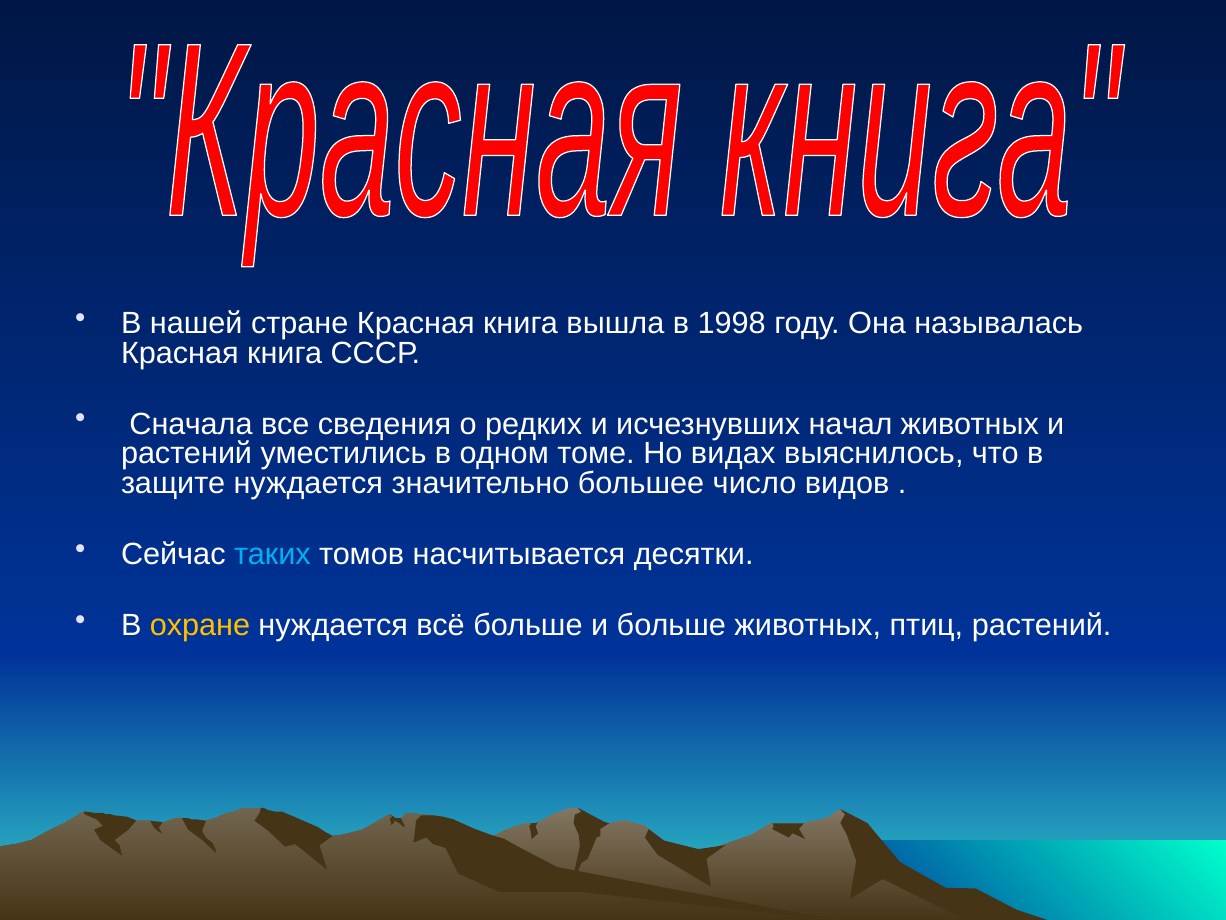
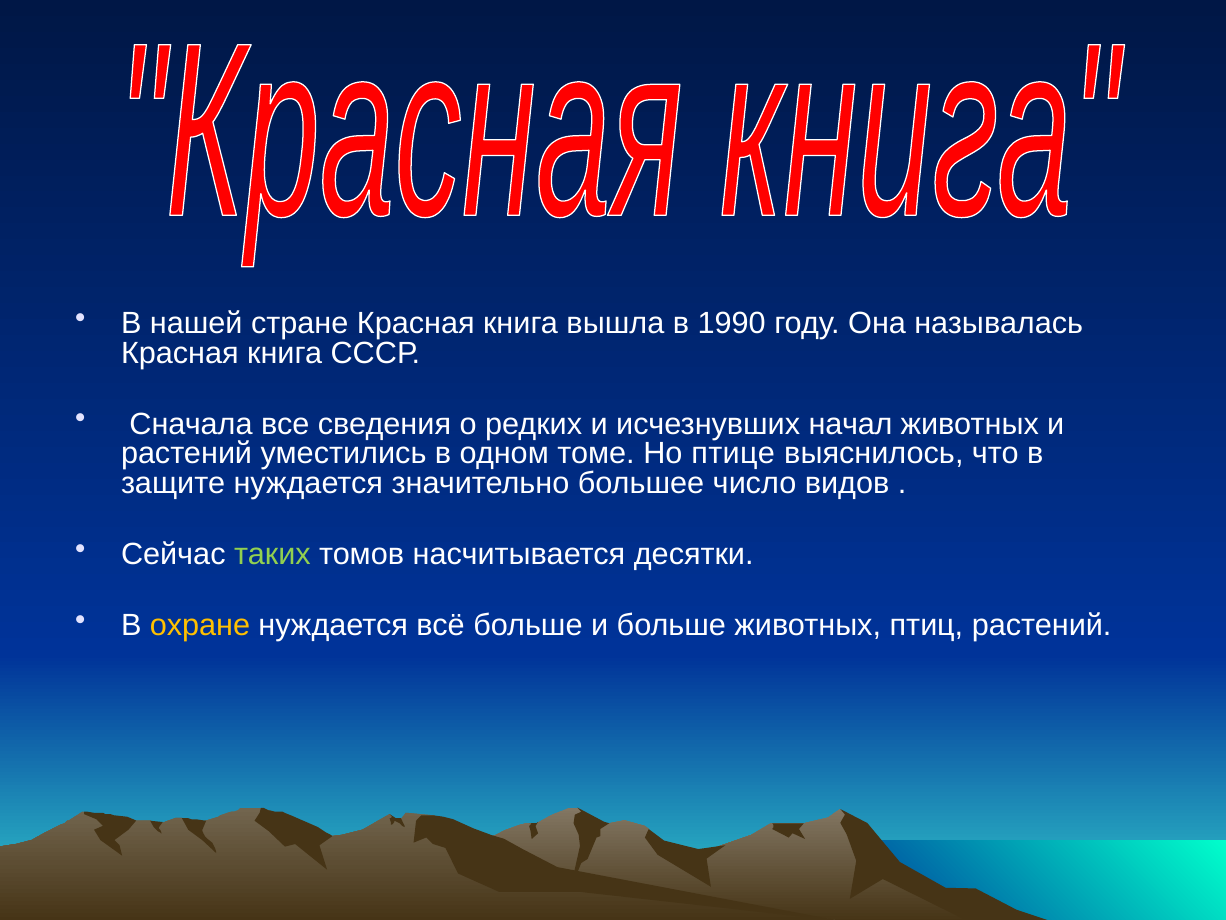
1998: 1998 -> 1990 (732, 323)
видах: видах -> птице (733, 453)
таких colour: light blue -> light green (272, 554)
